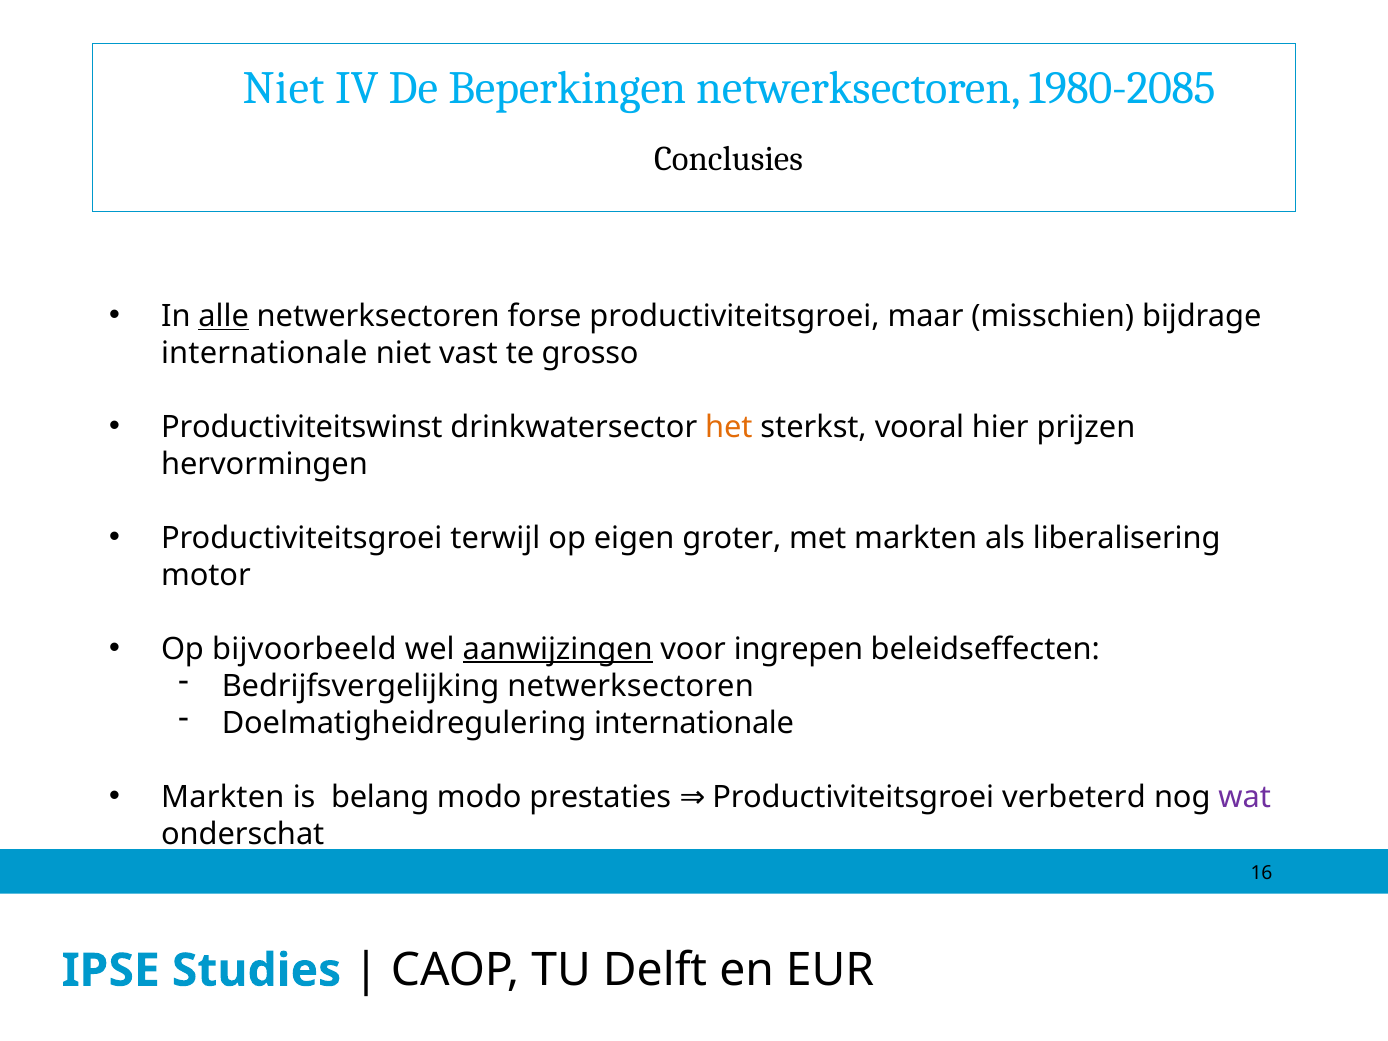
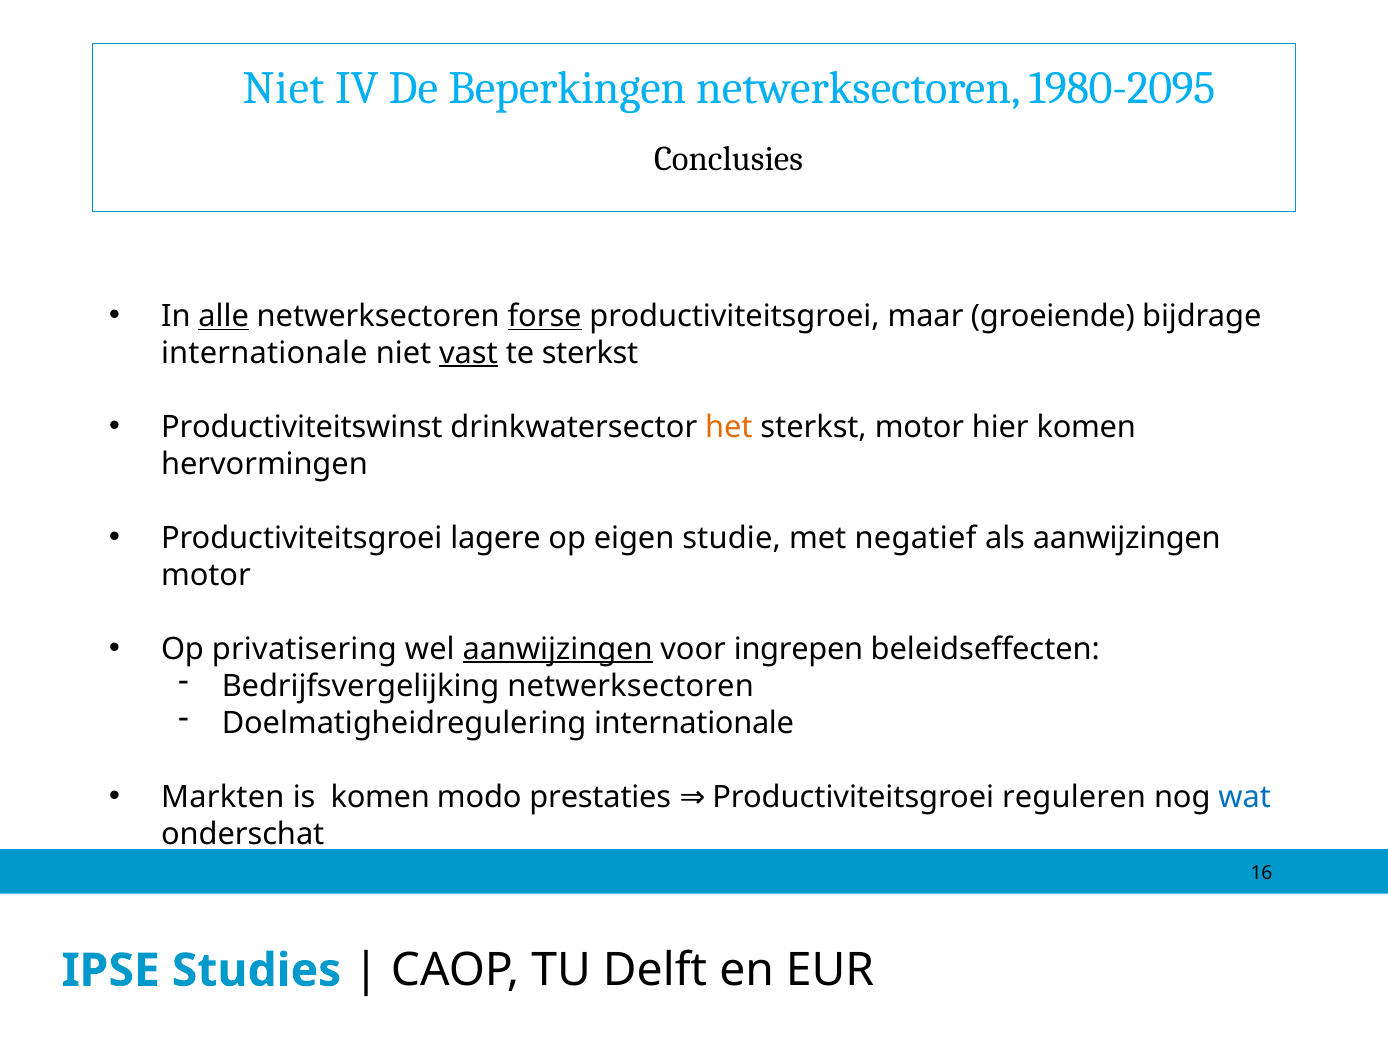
1980-2085: 1980-2085 -> 1980-2095 (1122, 88)
forse underline: none -> present (545, 316)
misschien: misschien -> groeiende (1053, 316)
vast underline: none -> present (468, 353)
te grosso: grosso -> sterkst (590, 353)
sterkst vooral: vooral -> motor (919, 427)
hier prijzen: prijzen -> komen (1086, 427)
terwijl: terwijl -> lagere (496, 538)
groter: groter -> studie (732, 538)
met markten: markten -> negatief (916, 538)
als liberalisering: liberalisering -> aanwijzingen (1127, 538)
bijvoorbeeld: bijvoorbeeld -> privatisering (304, 649)
is belang: belang -> komen (380, 797)
verbeterd: verbeterd -> reguleren (1074, 797)
wat colour: purple -> blue (1245, 797)
